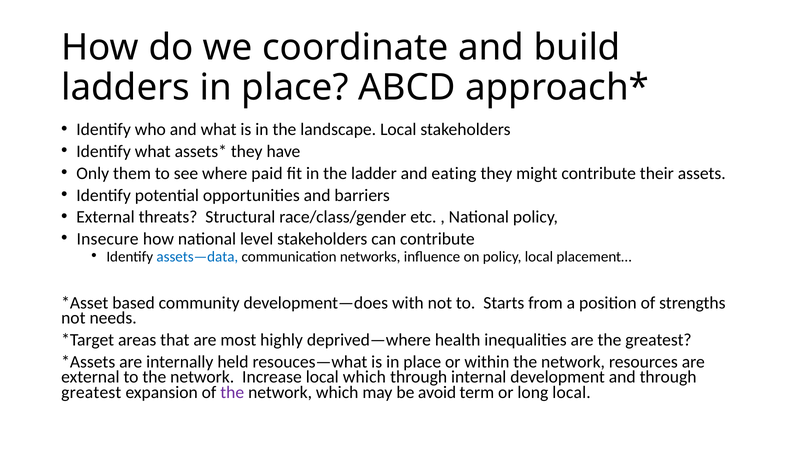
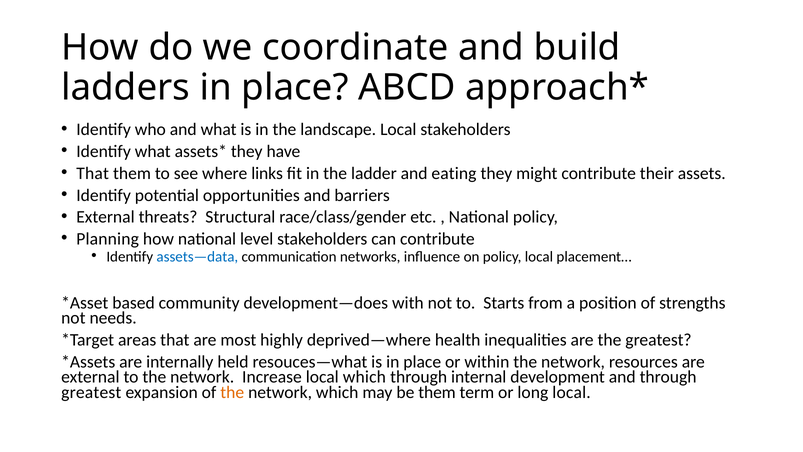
Only: Only -> That (93, 173)
paid: paid -> links (267, 173)
Insecure: Insecure -> Planning (108, 239)
the colour: purple -> orange (232, 392)
be avoid: avoid -> them (437, 392)
